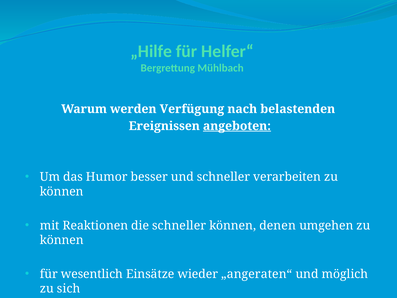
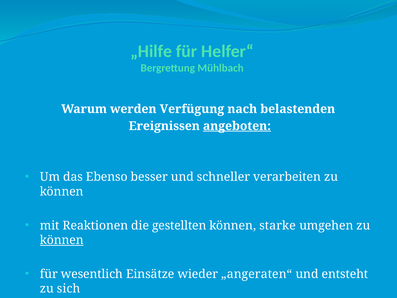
Humor: Humor -> Ebenso (107, 177)
die schneller: schneller -> gestellten (179, 225)
denen: denen -> starke (278, 225)
können underline: none -> present (62, 240)
möglich: möglich -> entsteht (345, 274)
